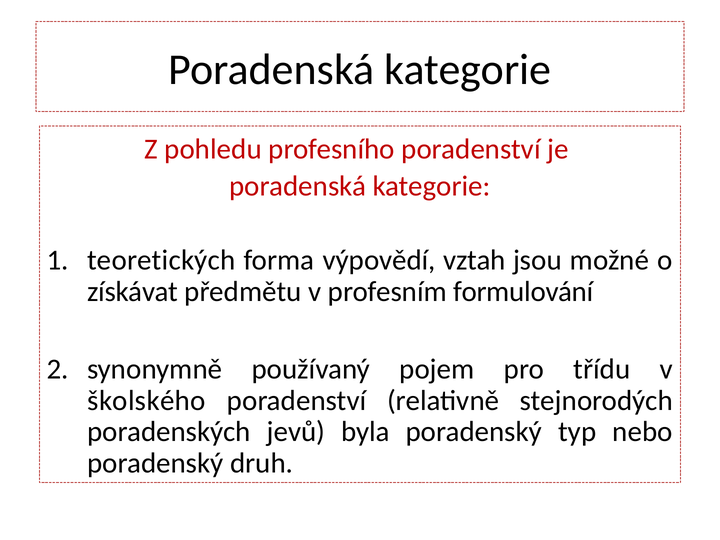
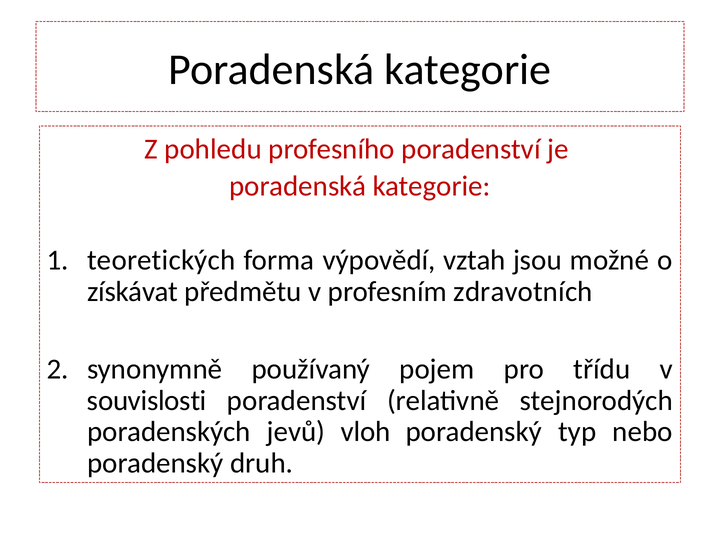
formulování: formulování -> zdravotních (523, 292)
školského: školského -> souvislosti (147, 401)
byla: byla -> vloh (366, 432)
